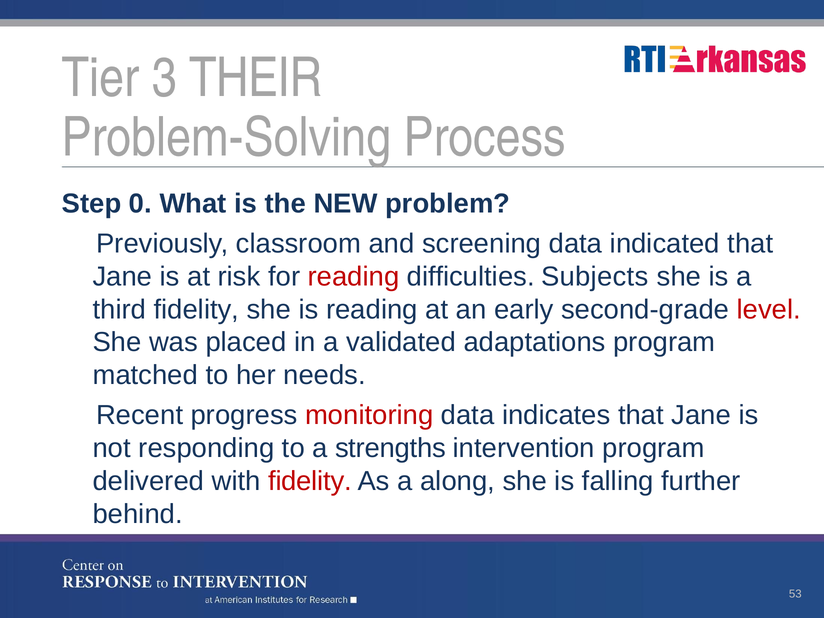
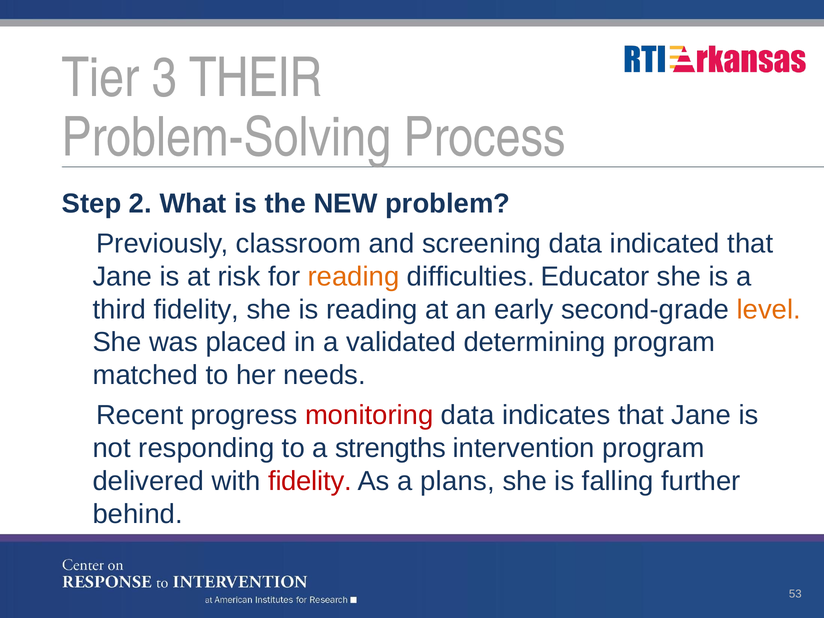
0: 0 -> 2 (140, 204)
reading colour: red -> orange (354, 276)
Subjects: Subjects -> Educator (595, 276)
level colour: red -> orange (769, 309)
adaptations: adaptations -> determining (535, 342)
along: along -> plans (457, 481)
